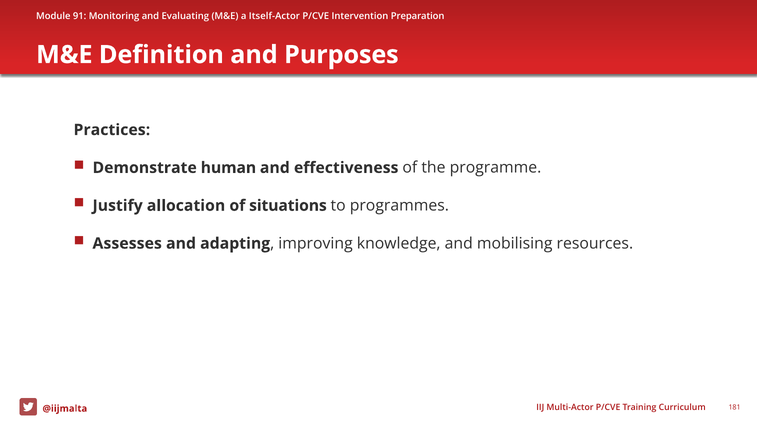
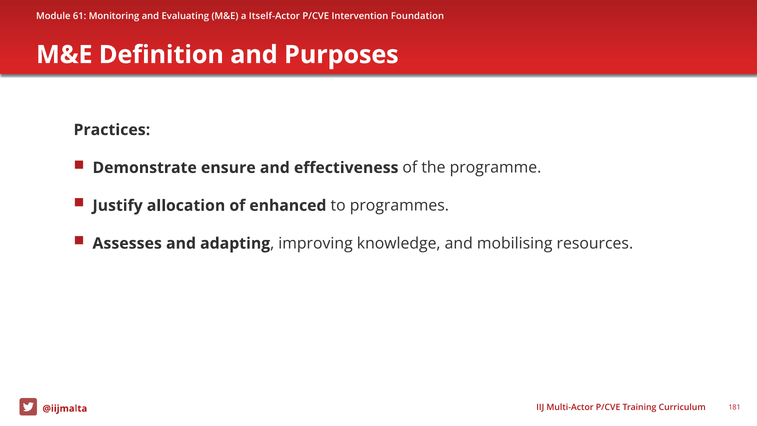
91: 91 -> 61 (80, 16)
Preparation: Preparation -> Foundation (418, 16)
human: human -> ensure (228, 168)
situations: situations -> enhanced (288, 206)
